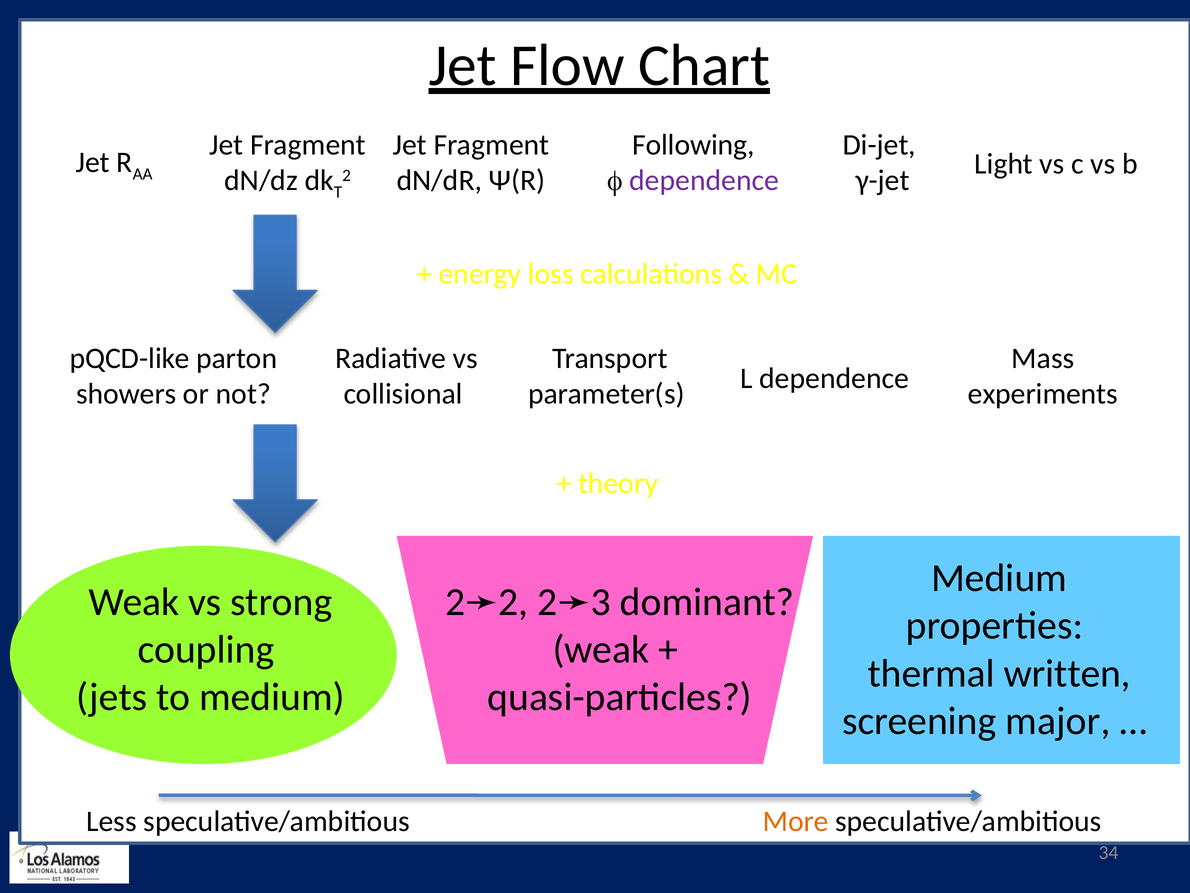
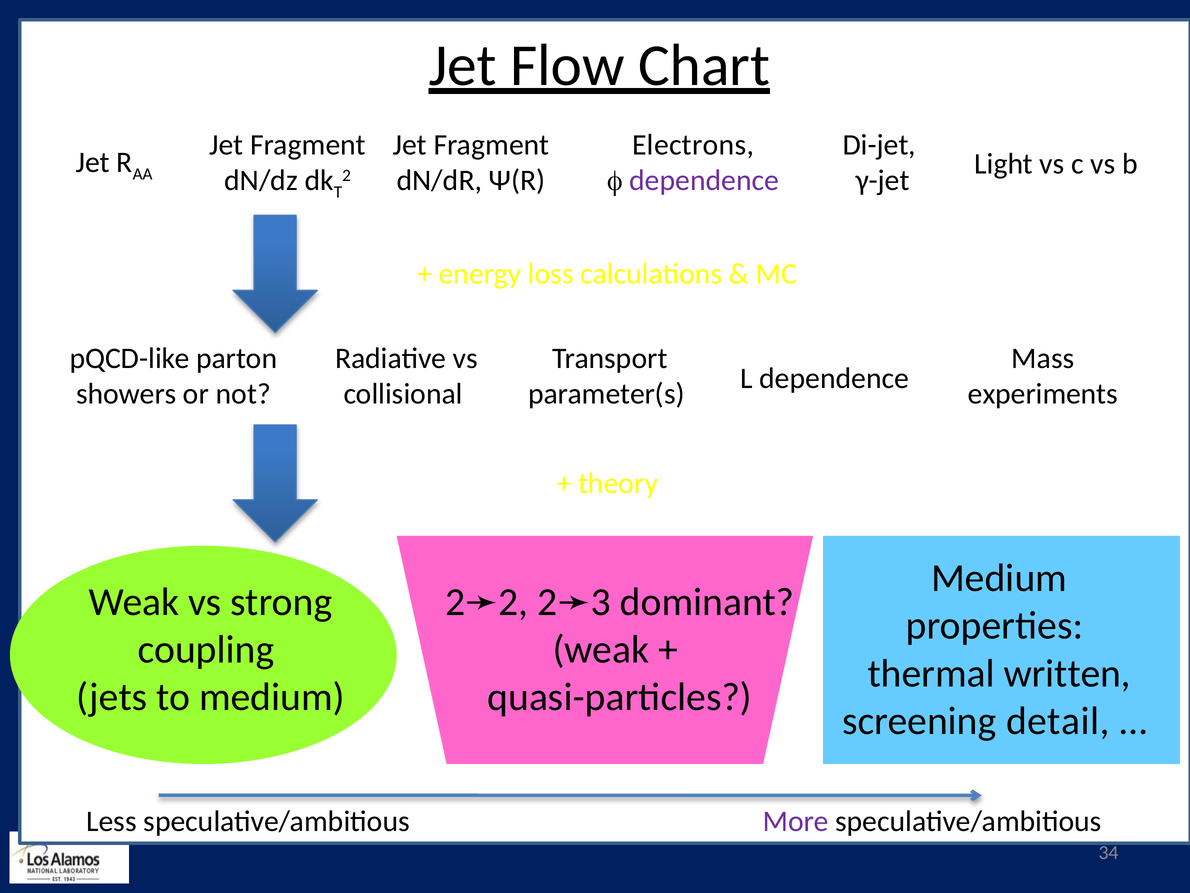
Following: Following -> Electrons (693, 145)
major: major -> detail (1058, 721)
More colour: orange -> purple (796, 821)
